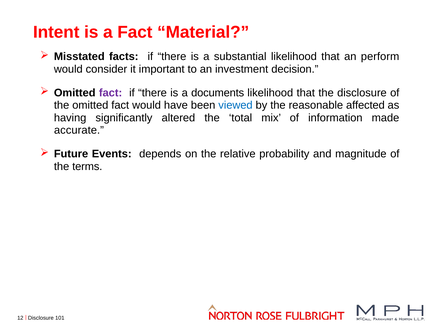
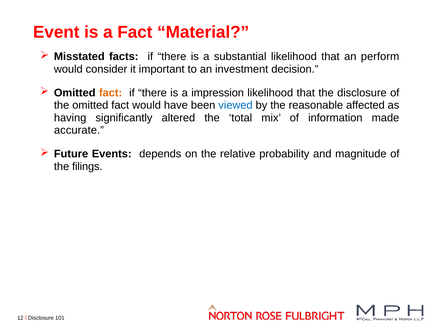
Intent: Intent -> Event (56, 32)
fact colour: purple -> orange (111, 93)
documents: documents -> impression (218, 93)
terms: terms -> filings (87, 166)
